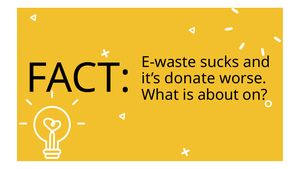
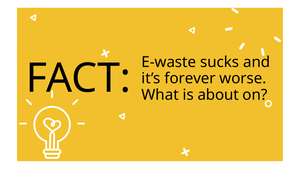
donate: donate -> forever (190, 78)
